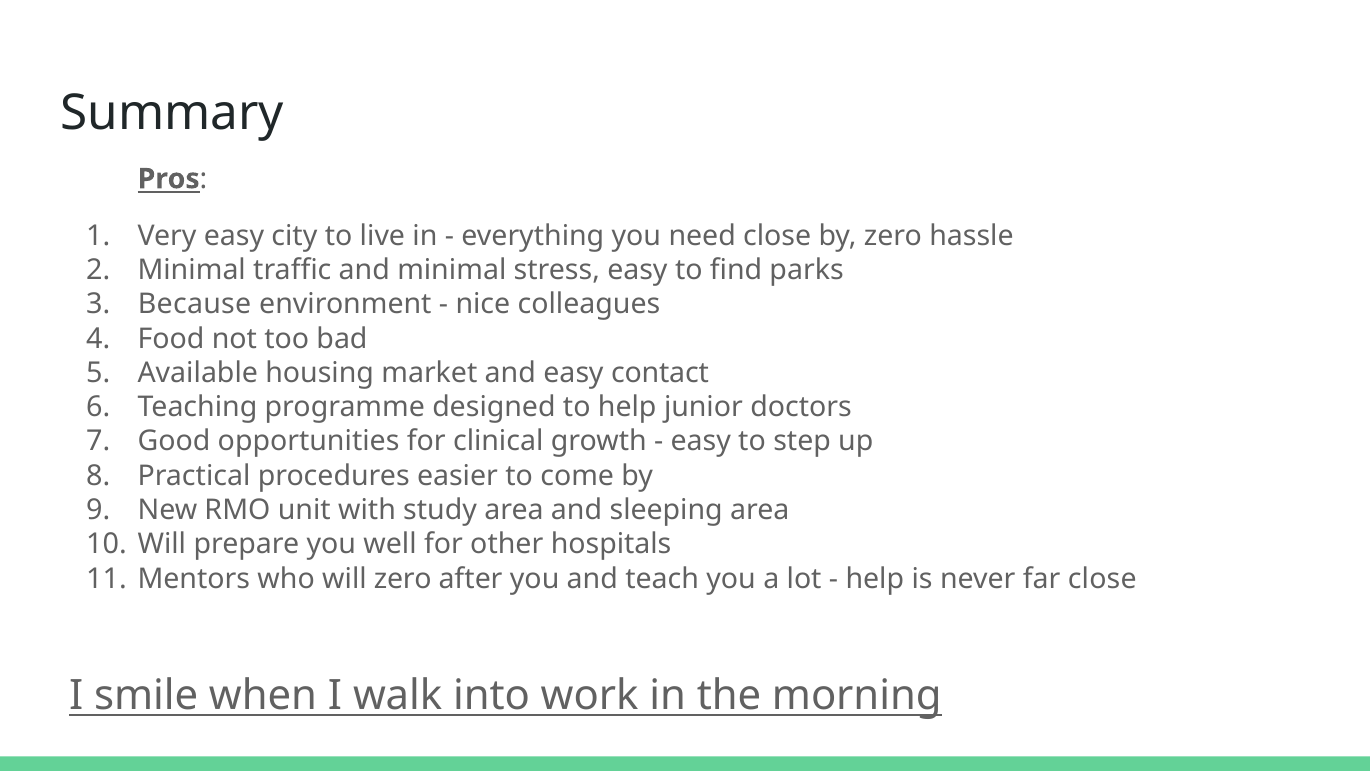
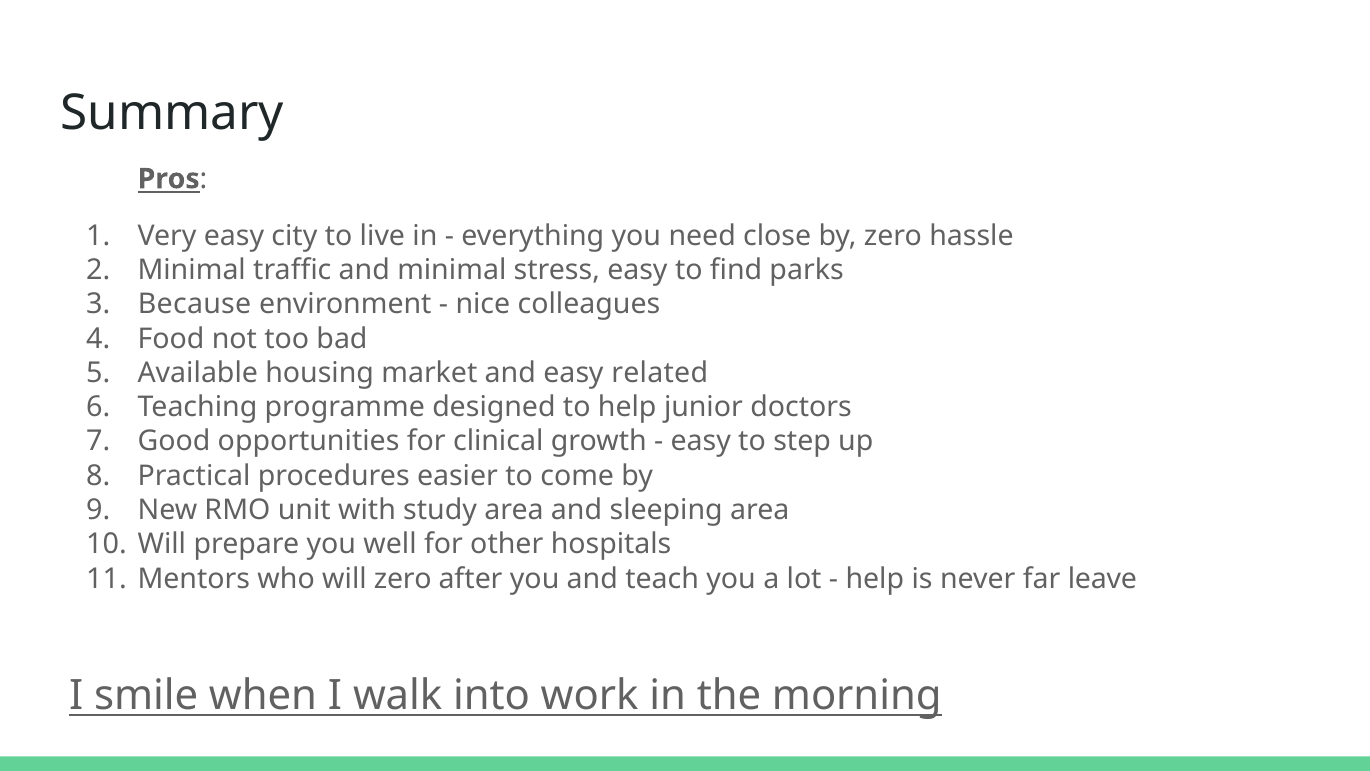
contact: contact -> related (660, 373)
far close: close -> leave (1102, 578)
